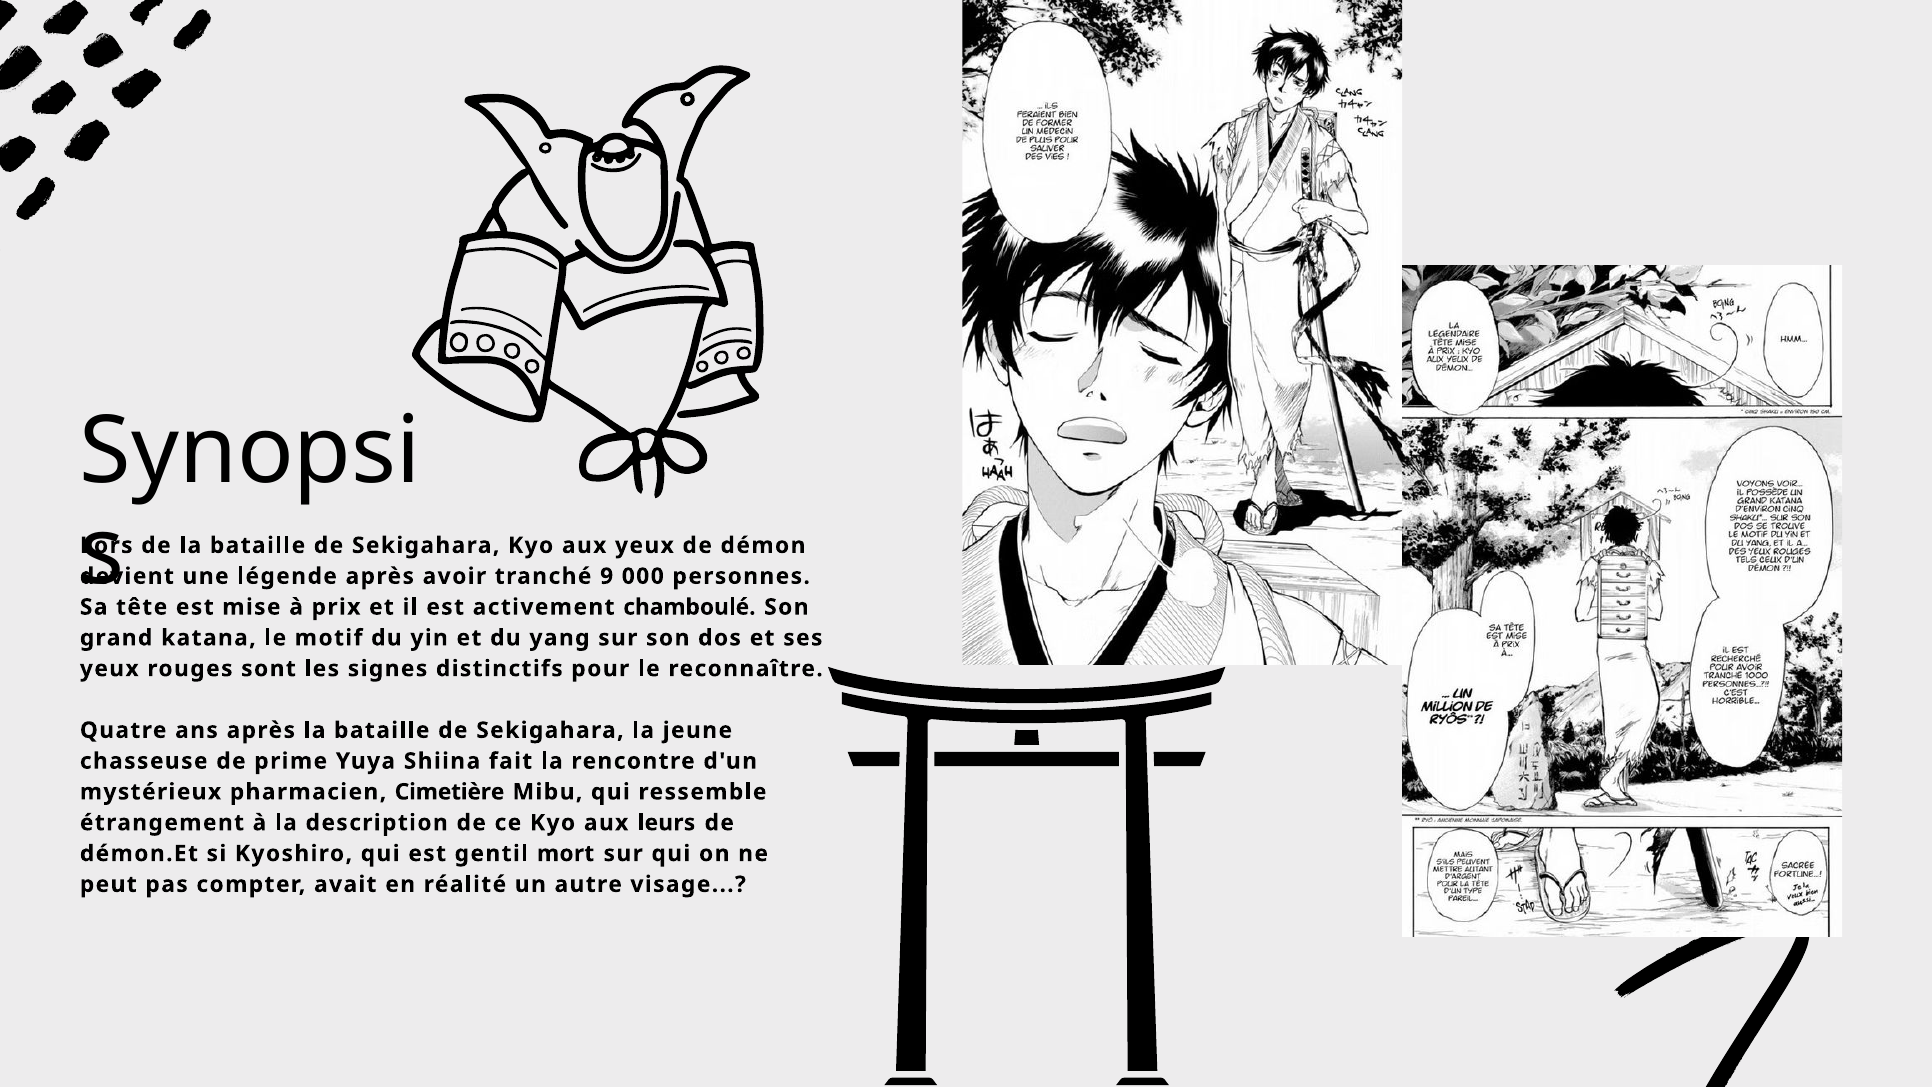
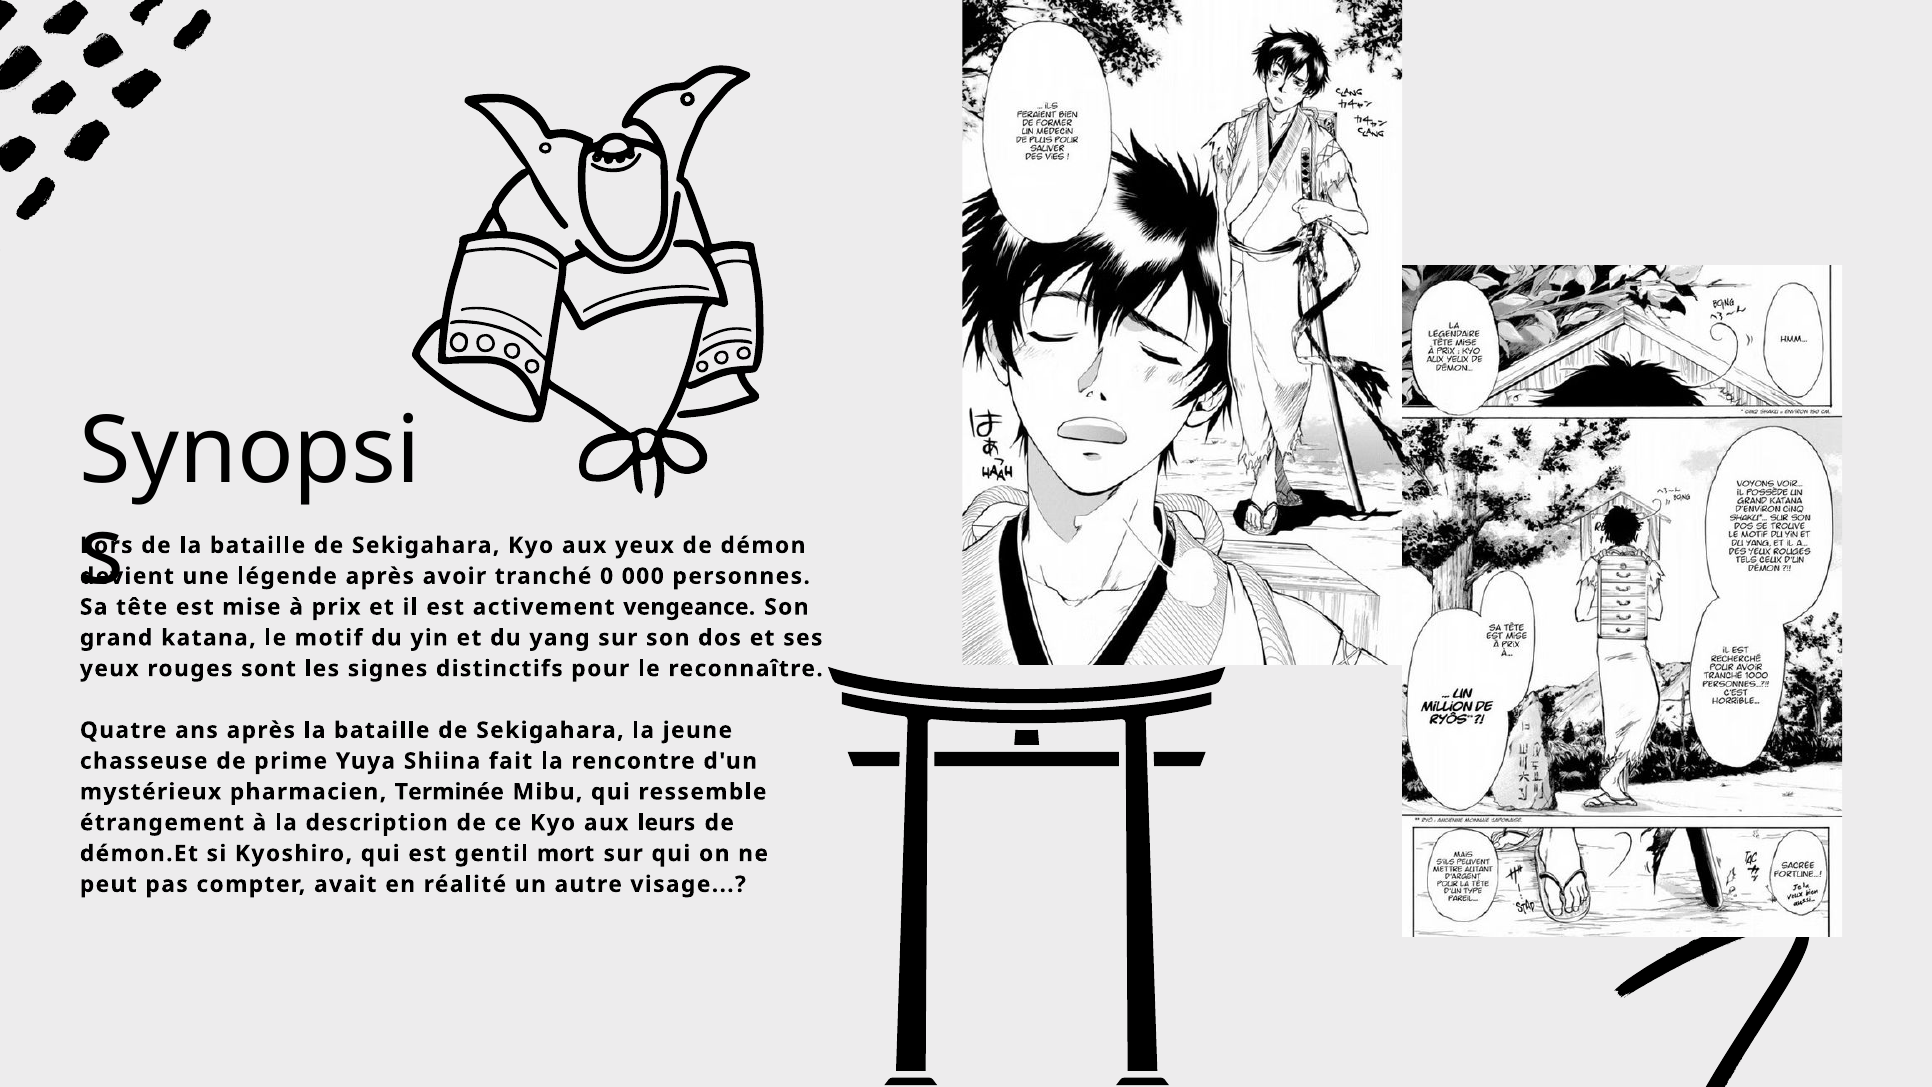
9: 9 -> 0 (607, 576)
chamboulé: chamboulé -> vengeance (689, 607)
Cimetière: Cimetière -> Terminée (449, 792)
